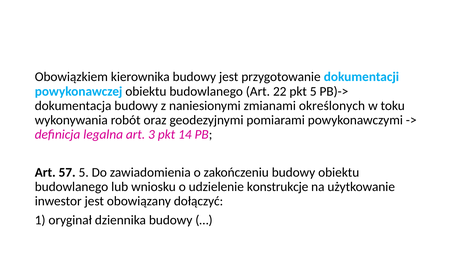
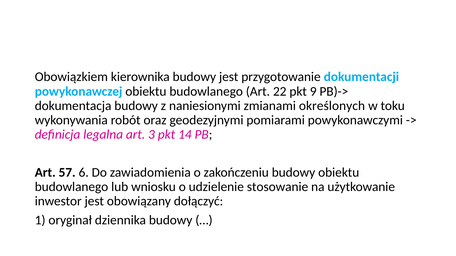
pkt 5: 5 -> 9 (313, 91)
57 5: 5 -> 6 (84, 173)
konstrukcje: konstrukcje -> stosowanie (278, 187)
